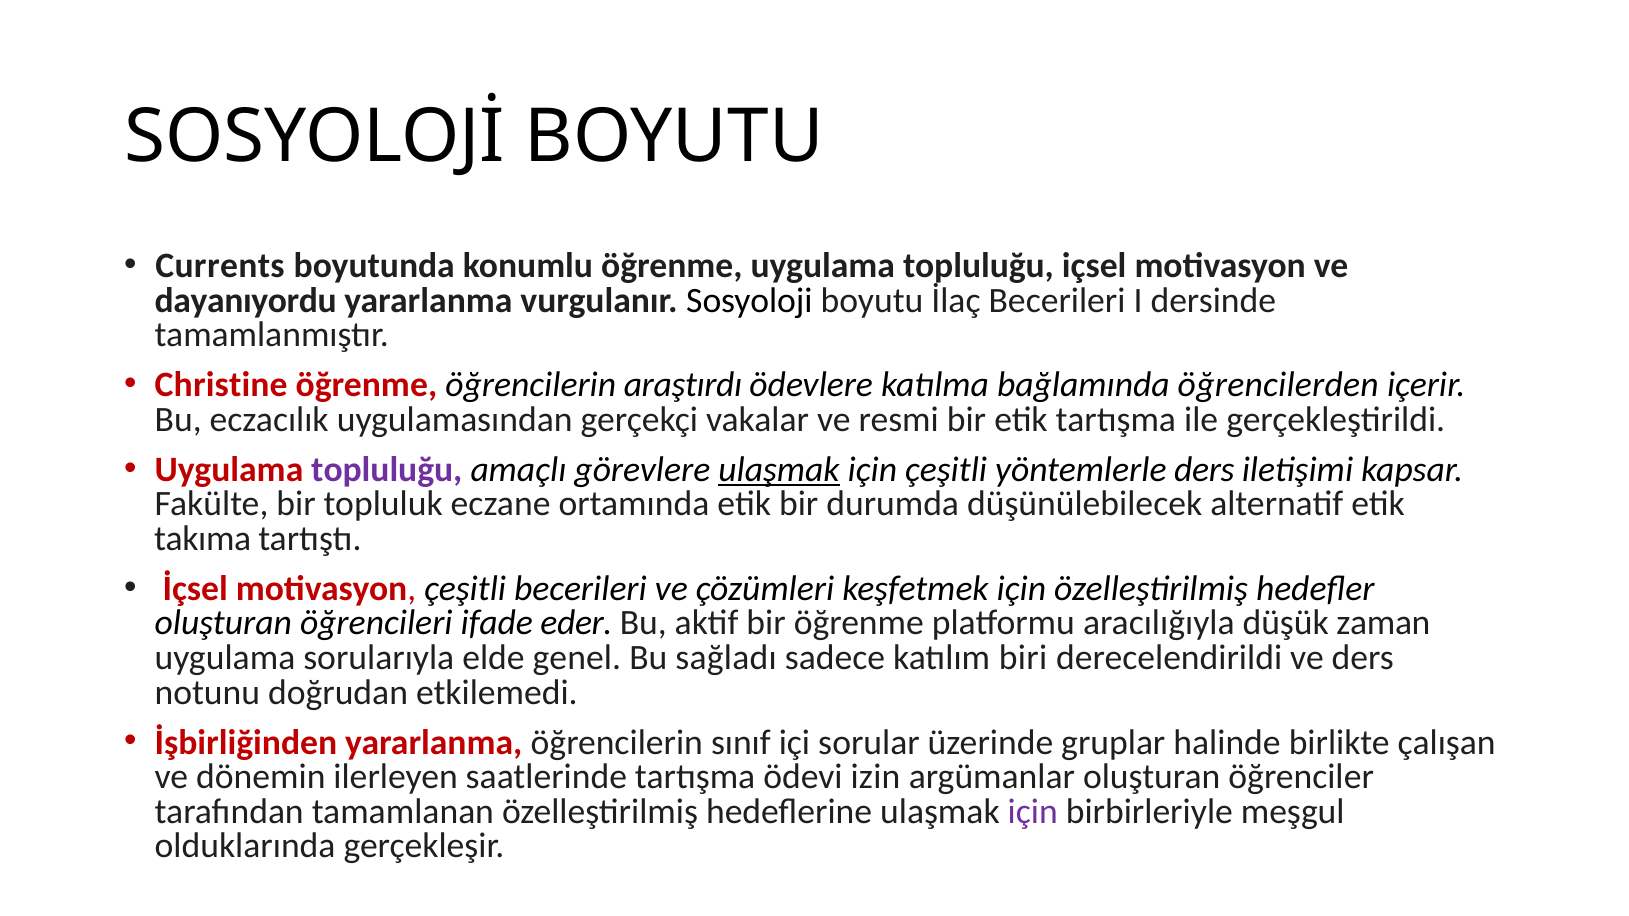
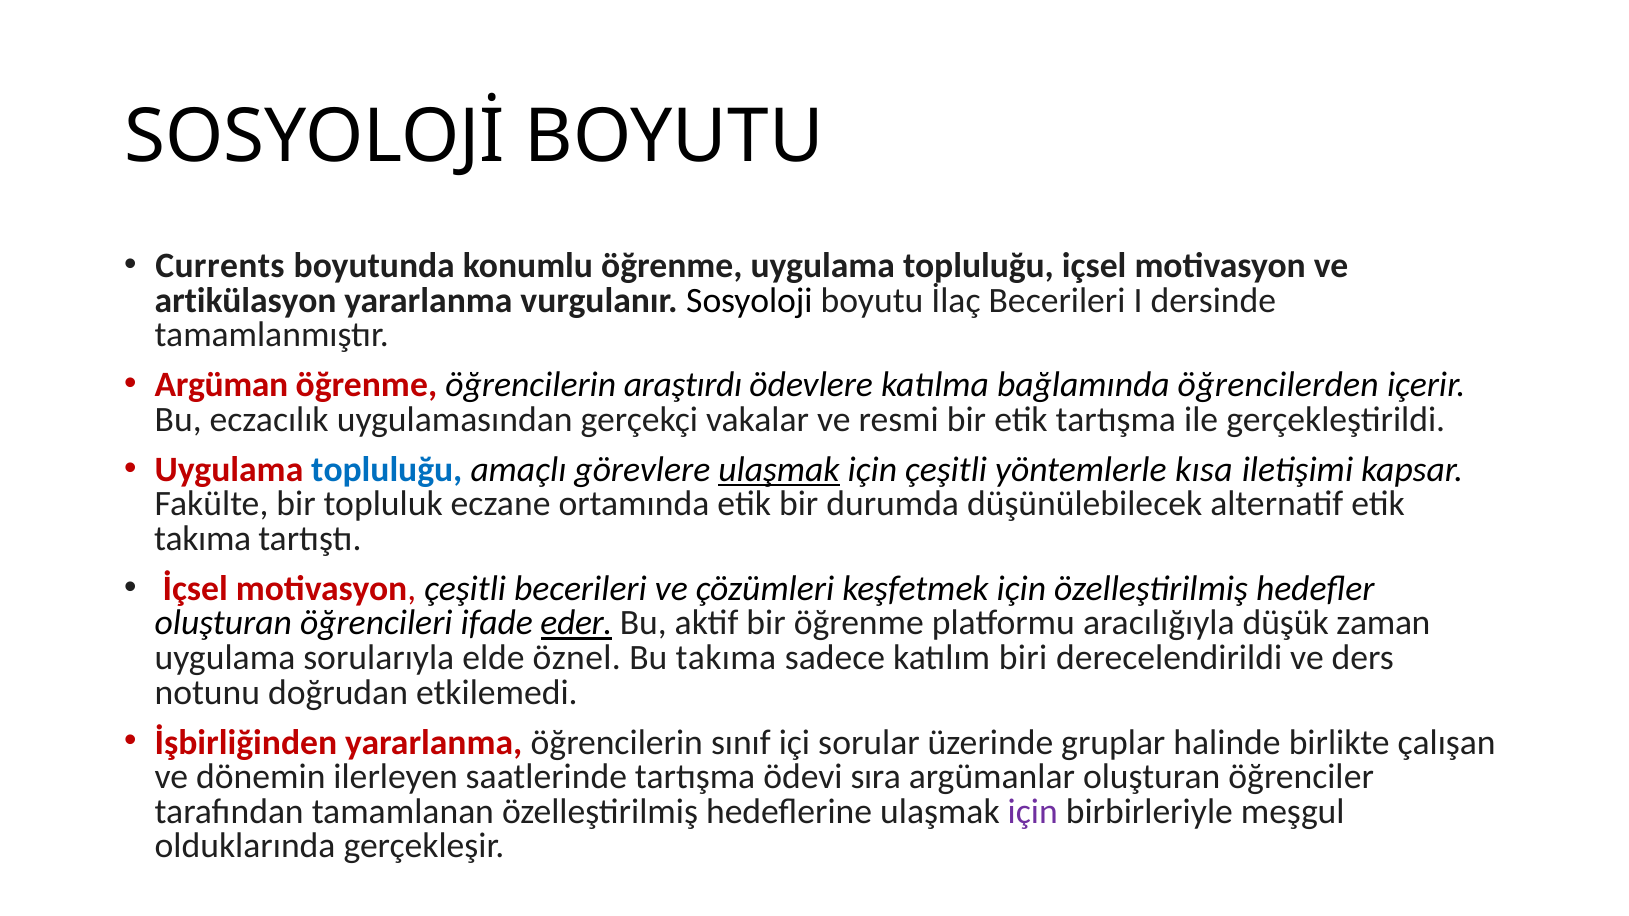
dayanıyordu: dayanıyordu -> artikülasyon (246, 301)
Christine: Christine -> Argüman (221, 385)
topluluğu colour: purple -> blue (387, 470)
yöntemlerle ders: ders -> kısa (1204, 470)
eder underline: none -> present (576, 623)
genel: genel -> öznel (577, 658)
Bu sağladı: sağladı -> takıma (726, 658)
izin: izin -> sıra (876, 777)
